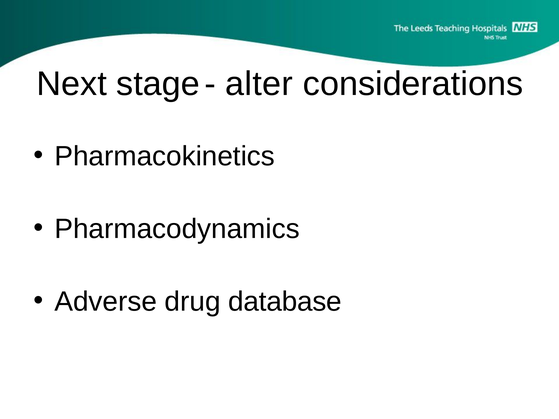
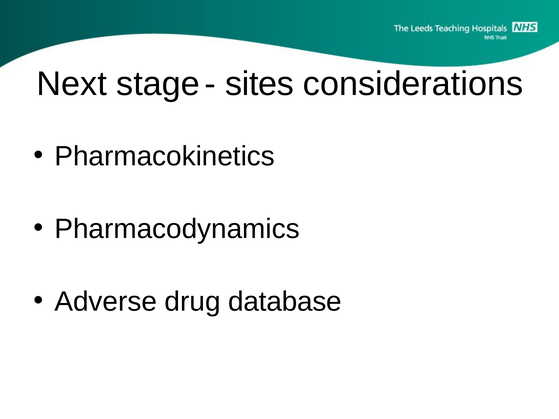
alter: alter -> sites (259, 84)
